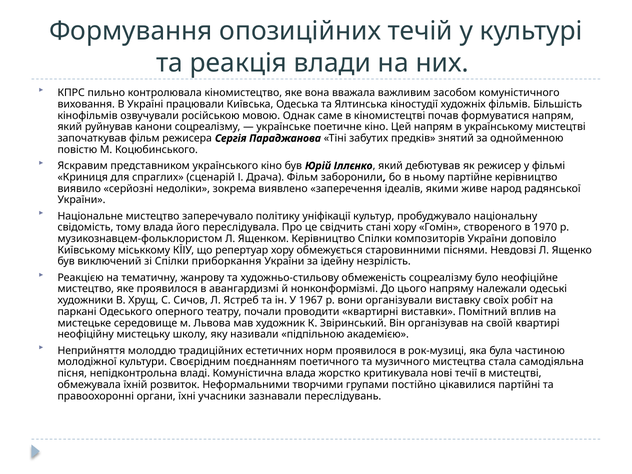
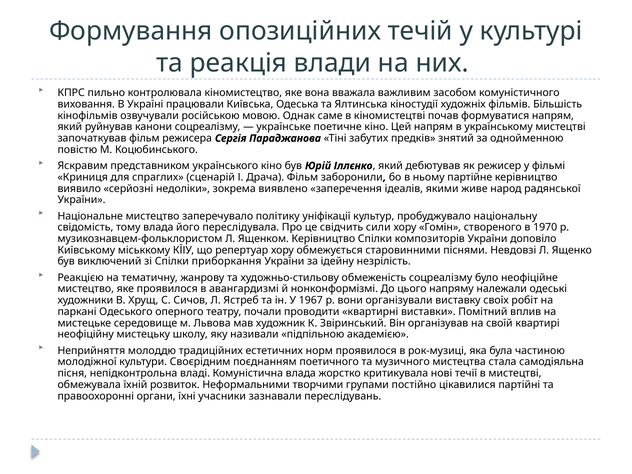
стані: стані -> сили (378, 227)
